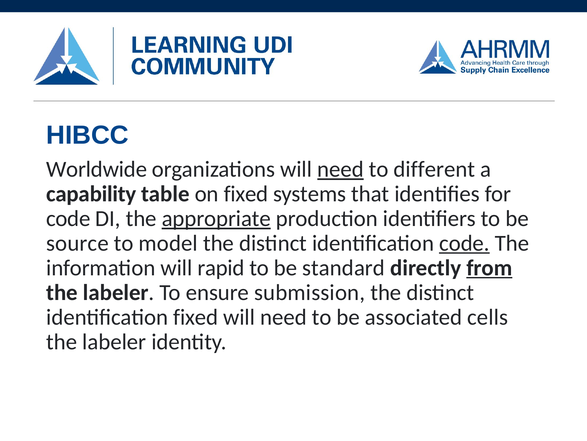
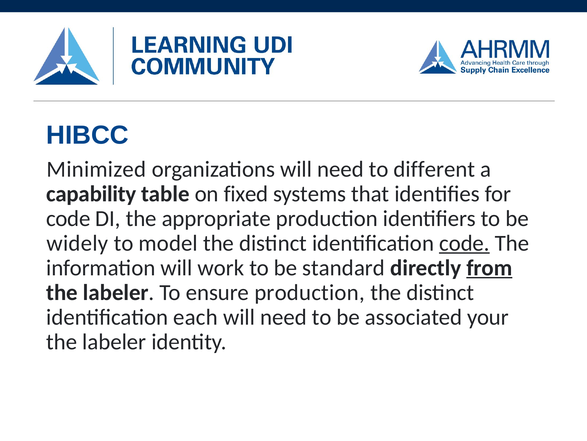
Worldwide: Worldwide -> Minimized (96, 169)
need underline: present -> none (341, 169)
appropriate underline: present -> none (216, 218)
source: source -> widely (77, 243)
rapid: rapid -> work (221, 267)
ensure submission: submission -> production (310, 292)
identification fixed: fixed -> each (195, 317)
cells: cells -> your (488, 317)
